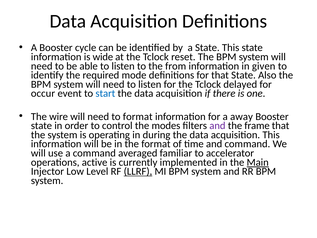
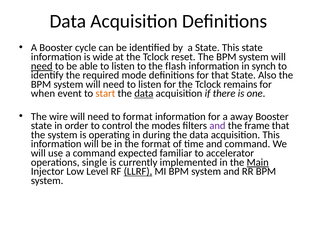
need underline: none -> present (42, 66)
from: from -> flash (176, 66)
given: given -> synch (264, 66)
delayed: delayed -> remains (240, 84)
occur: occur -> when (43, 93)
start colour: blue -> orange (105, 93)
data underline: none -> present (144, 93)
averaged: averaged -> expected (138, 153)
active: active -> single (95, 162)
